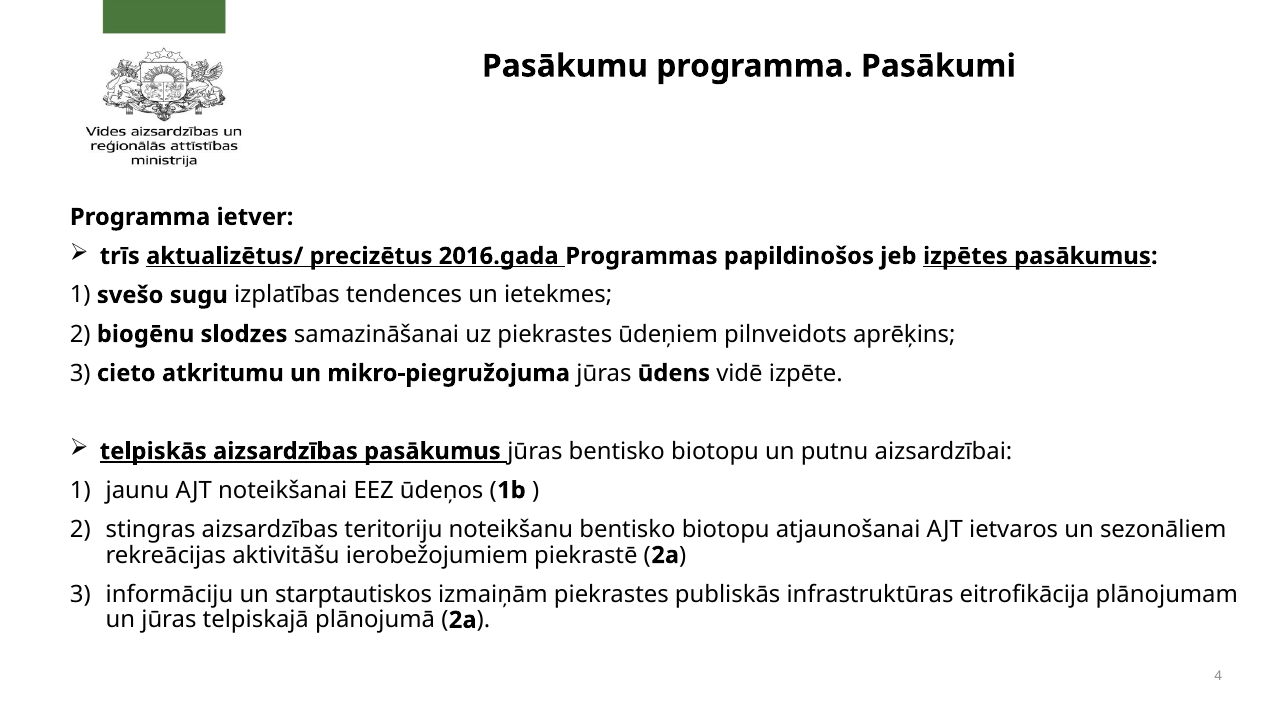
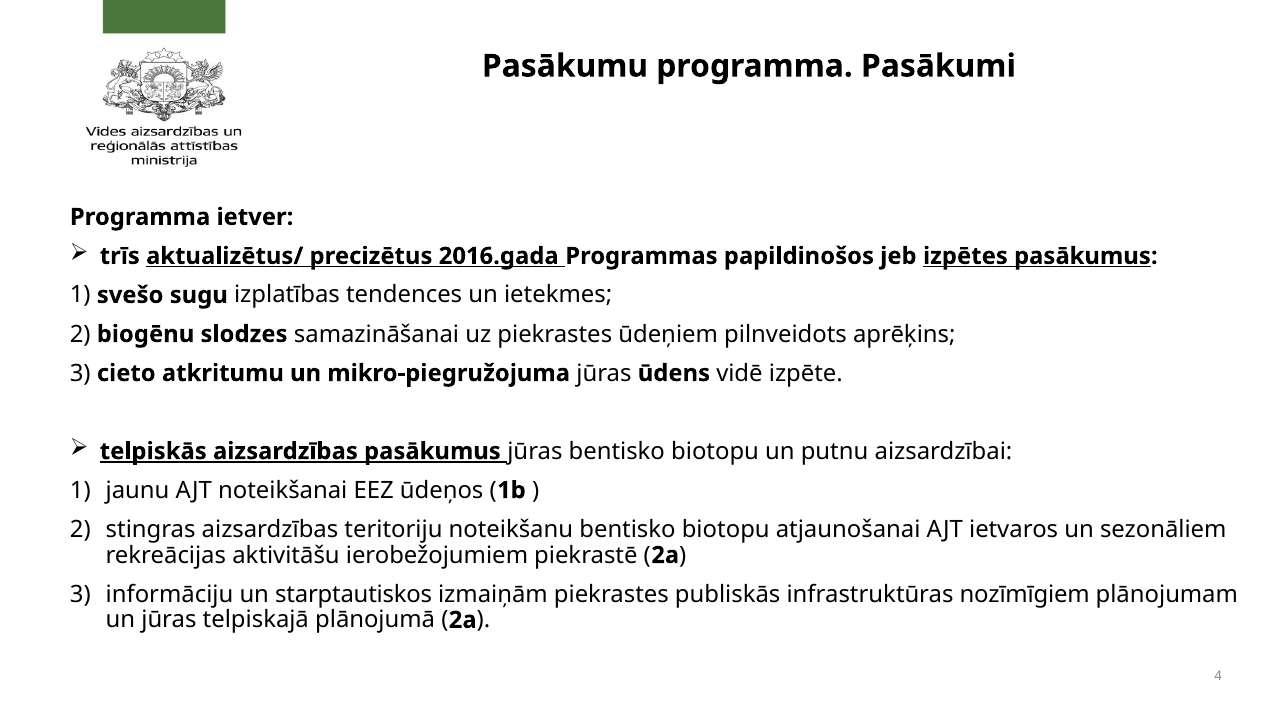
eitrofikācija: eitrofikācija -> nozīmīgiem (1025, 595)
